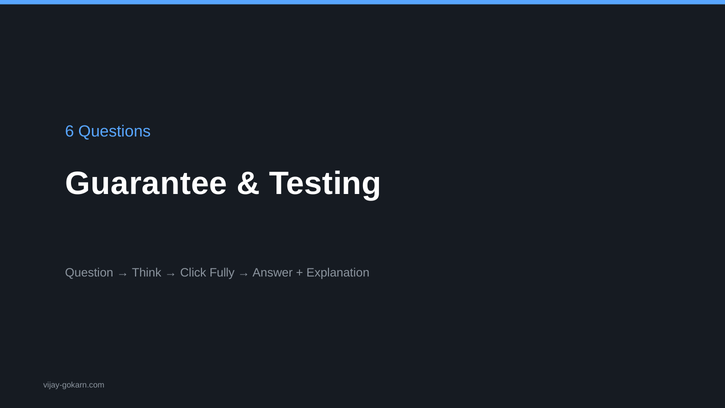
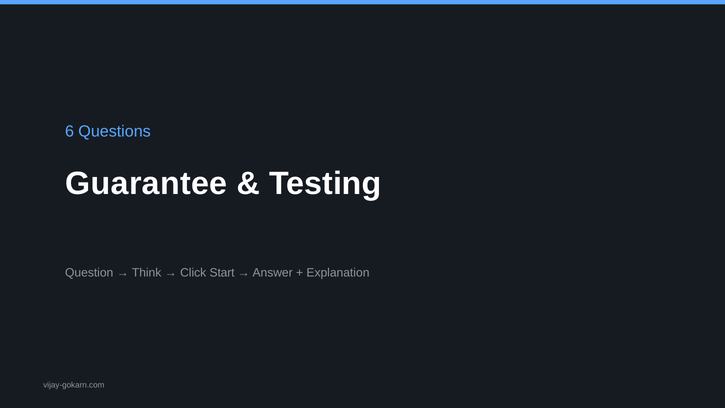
Fully: Fully -> Start (222, 273)
